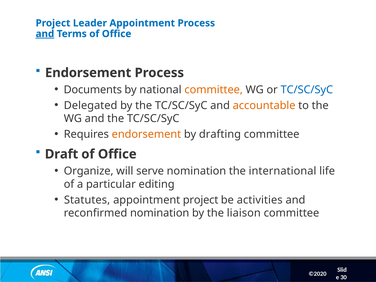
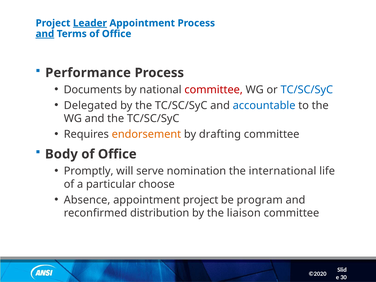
Leader underline: none -> present (90, 23)
Endorsement: Endorsement -> Performance (88, 73)
committee colour: orange -> red (214, 90)
accountable colour: orange -> blue (264, 105)
Draft: Draft -> Body (61, 154)
Organize: Organize -> Promptly (89, 171)
editing: editing -> choose (157, 184)
Statutes: Statutes -> Absence (87, 200)
activities: activities -> program (260, 200)
reconfirmed nomination: nomination -> distribution (160, 213)
